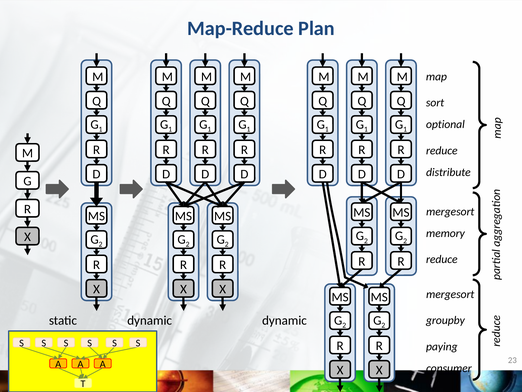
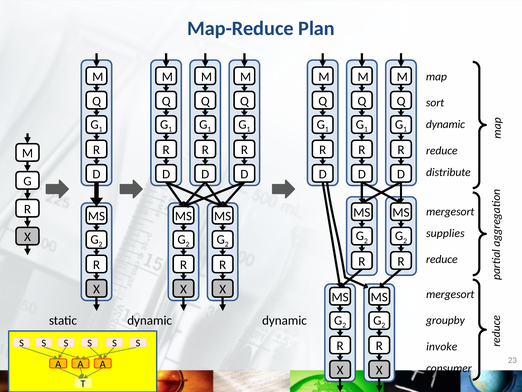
optional: optional -> dynamic (445, 124)
memory: memory -> supplies (445, 233)
paying: paying -> invoke (442, 346)
